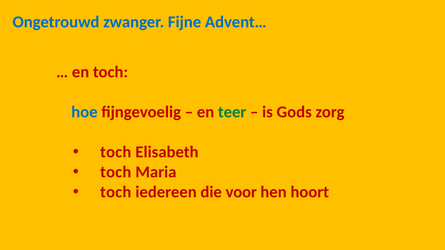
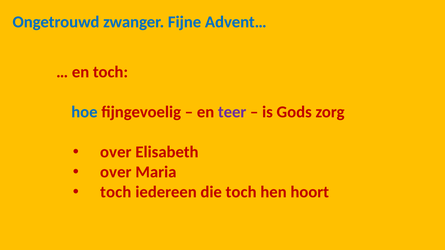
teer colour: green -> purple (232, 112)
toch: toch -> over (116, 152)
toch: toch -> over (116, 172)
die voor: voor -> toch (241, 192)
